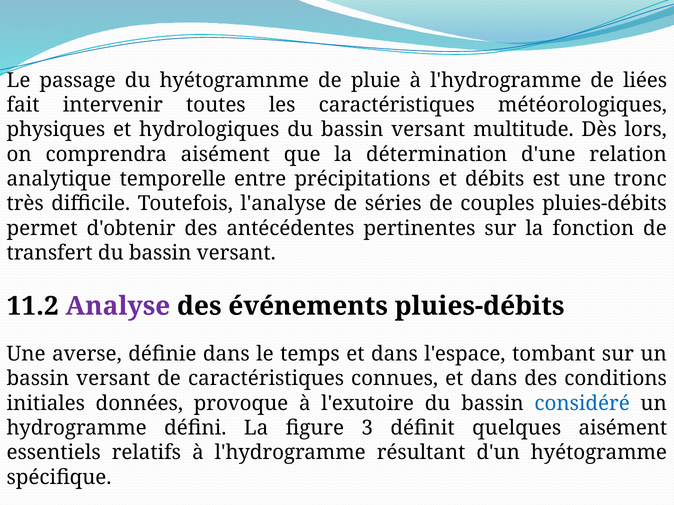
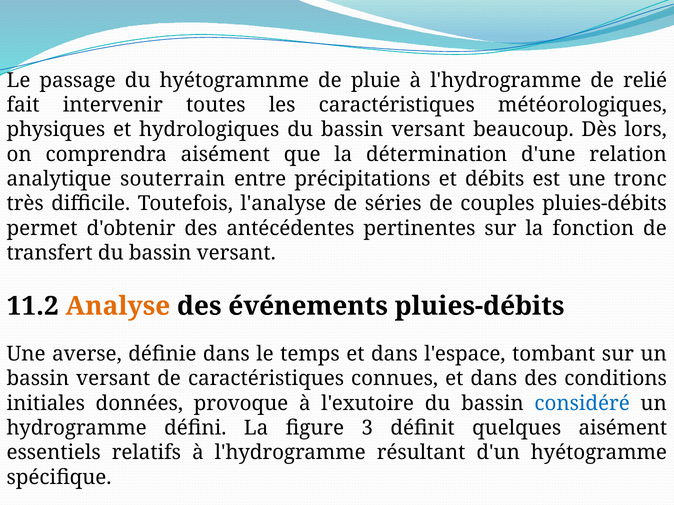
liées: liées -> relié (645, 80)
multitude: multitude -> beaucoup (523, 130)
temporelle: temporelle -> souterrain (173, 179)
Analyse colour: purple -> orange (118, 306)
